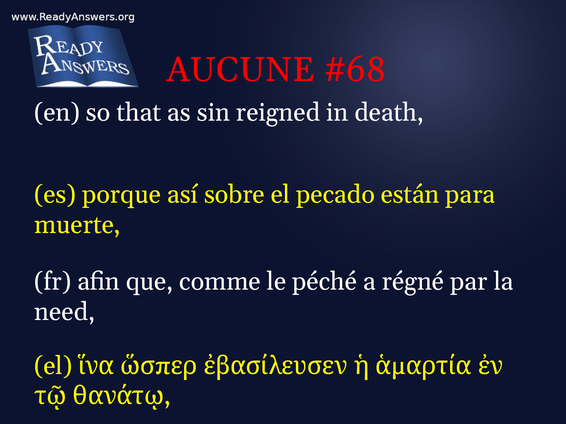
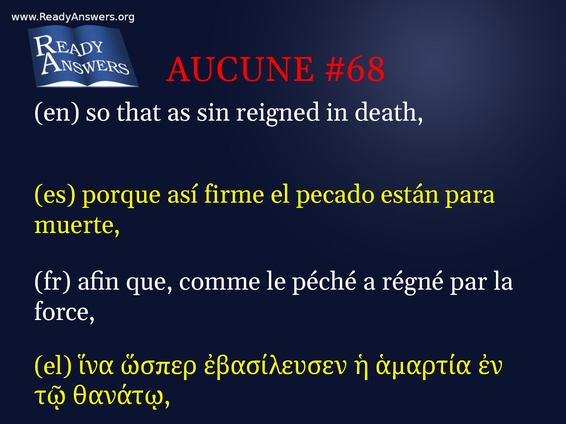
sobre: sobre -> firme (234, 195)
need: need -> force (65, 312)
